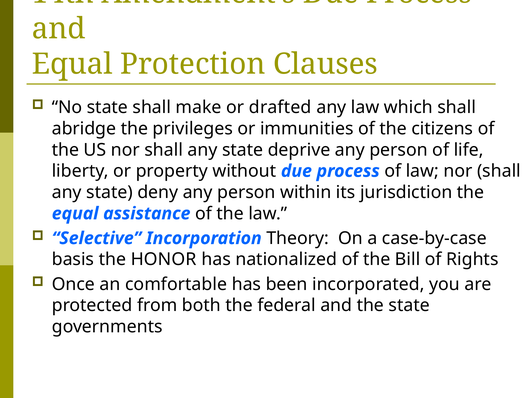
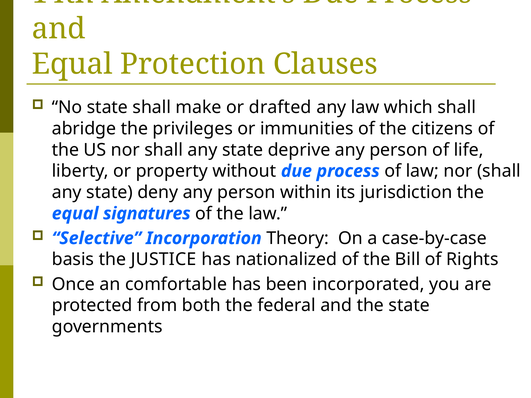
assistance: assistance -> signatures (147, 214)
HONOR: HONOR -> JUSTICE (164, 260)
